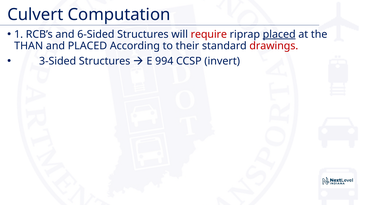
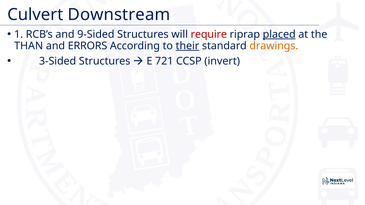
Computation: Computation -> Downstream (119, 15)
6-Sided: 6-Sided -> 9-Sided (96, 34)
and PLACED: PLACED -> ERRORS (87, 46)
their underline: none -> present (187, 46)
drawings colour: red -> orange (274, 46)
994: 994 -> 721 (164, 61)
